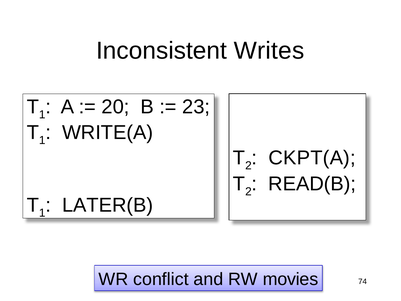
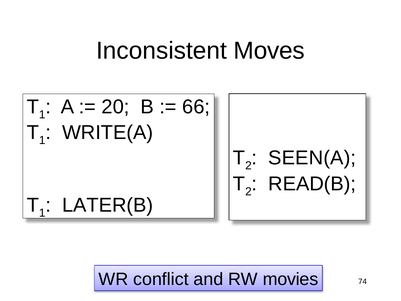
Writes: Writes -> Moves (269, 51)
23: 23 -> 66 (196, 107)
CKPT(A: CKPT(A -> SEEN(A (312, 158)
